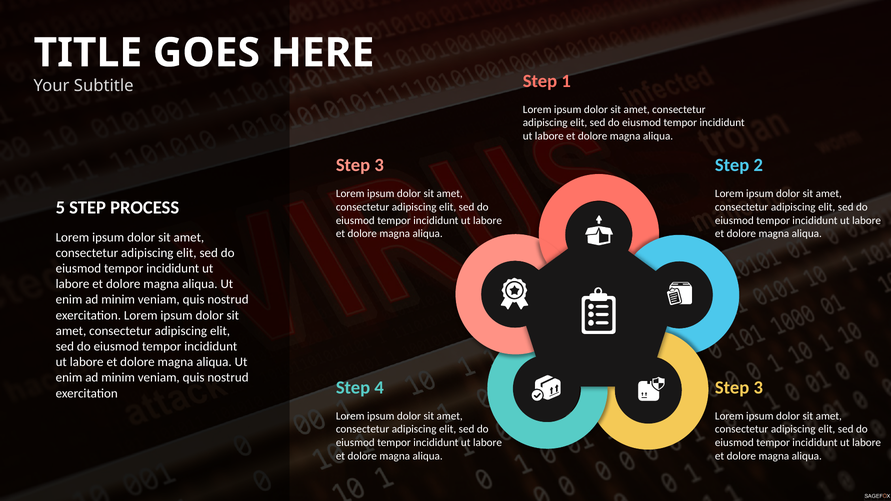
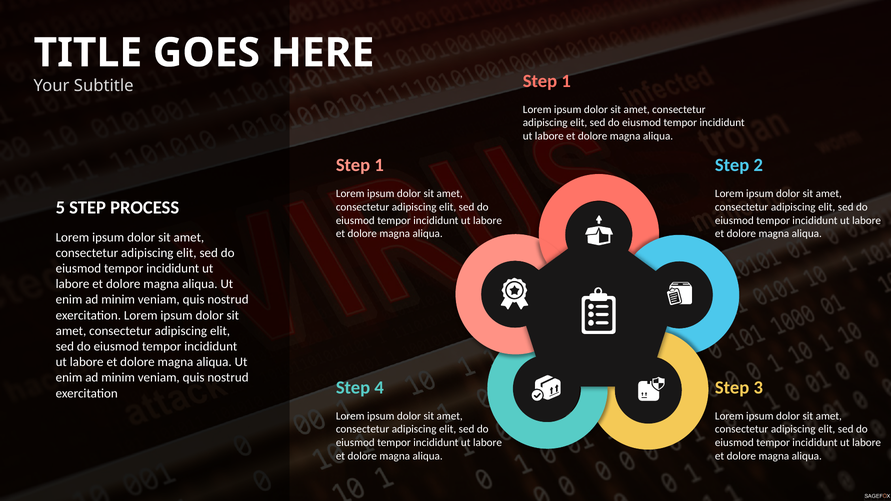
3: 3 -> 1 (379, 165)
